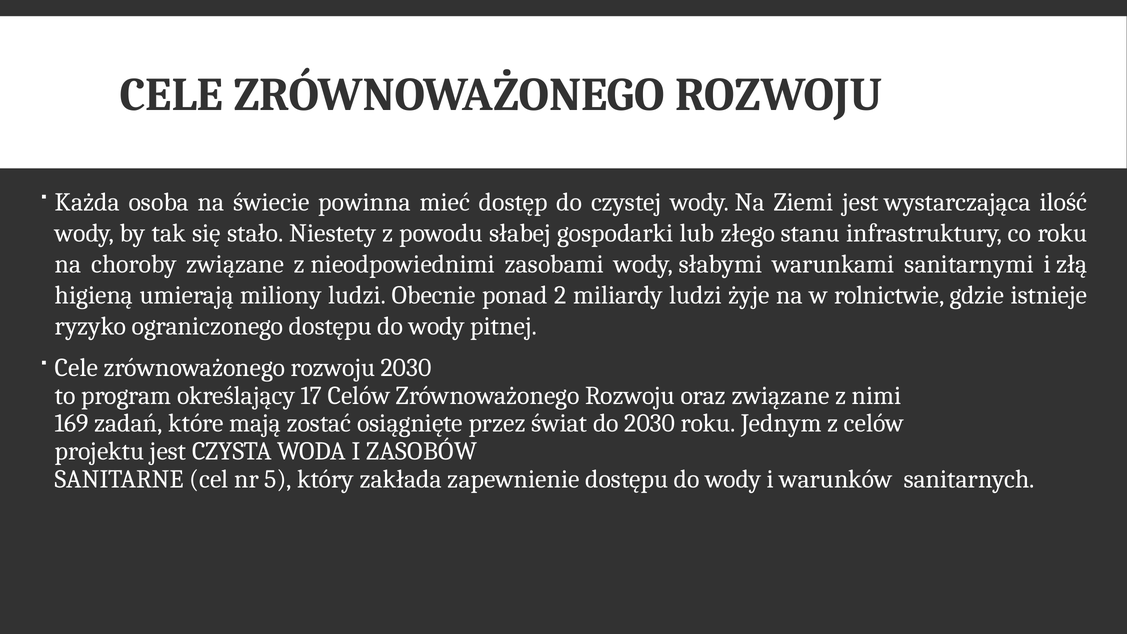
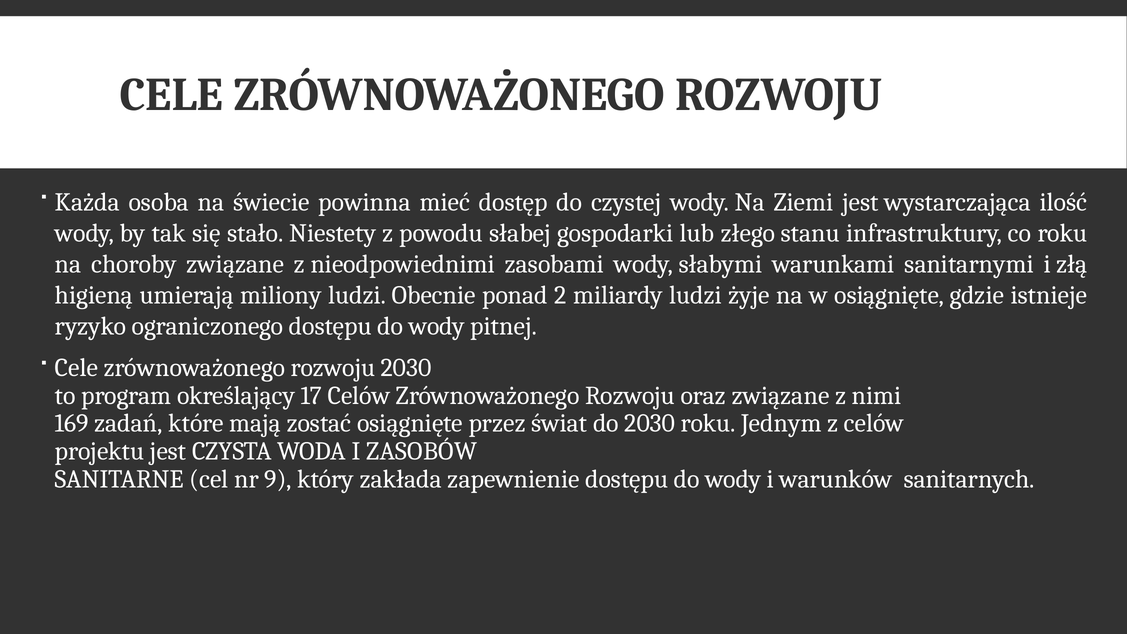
w rolnictwie: rolnictwie -> osiągnięte (889, 295)
5: 5 -> 9 (278, 479)
